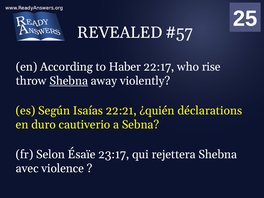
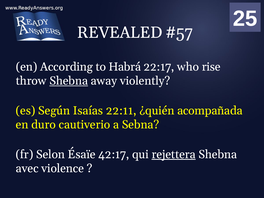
Haber: Haber -> Habrá (125, 67)
22:21: 22:21 -> 22:11 (121, 111)
déclarations: déclarations -> acompañada (210, 111)
23:17: 23:17 -> 42:17 (114, 154)
rejettera underline: none -> present (174, 154)
